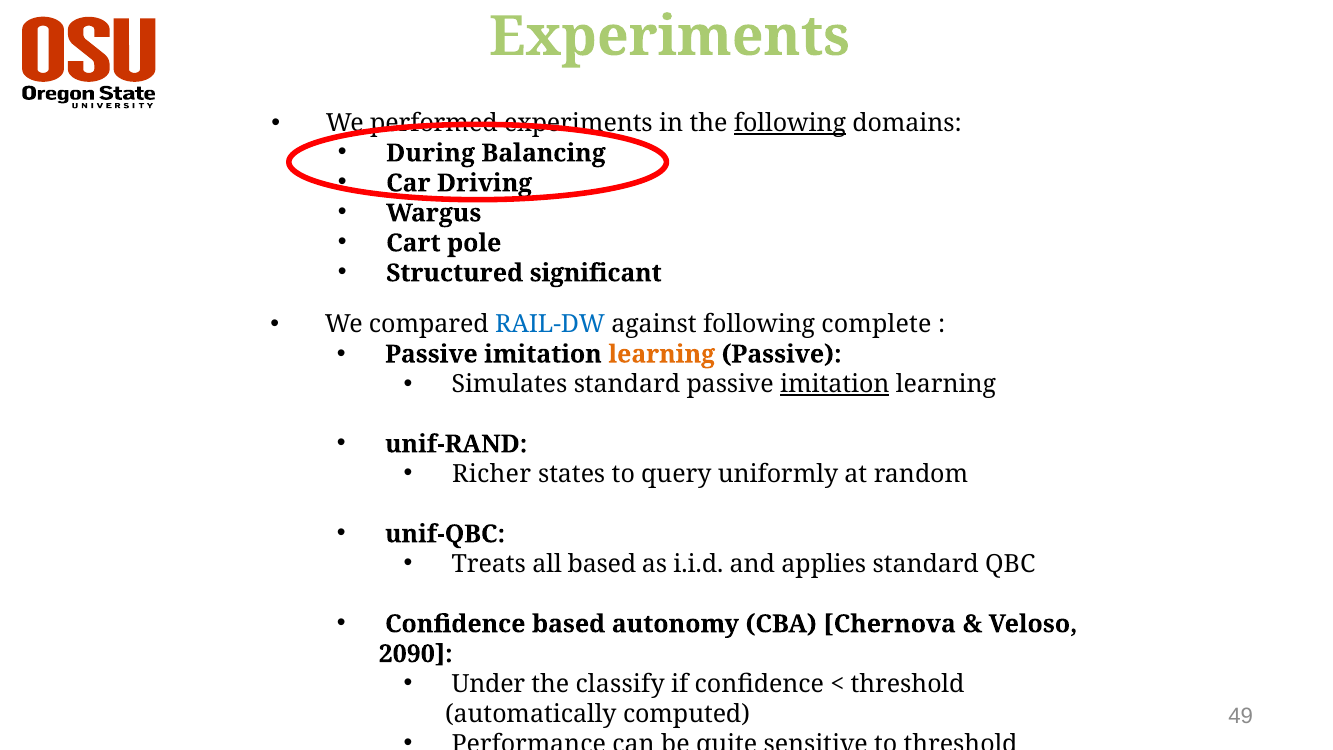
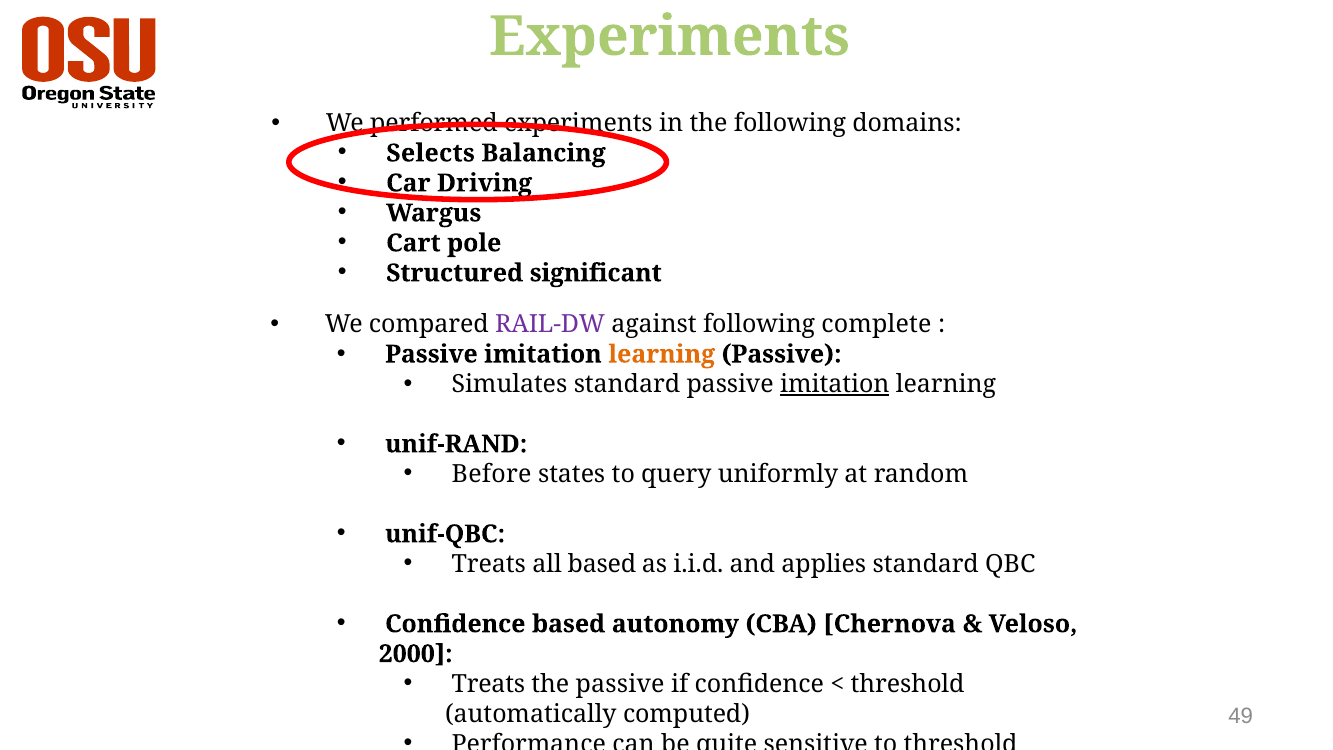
following underline: present -> none (790, 123)
During: During -> Selects (431, 153)
RAIL-DW colour: blue -> purple (550, 324)
Richer: Richer -> Before (492, 474)
2090: 2090 -> 2000 (416, 654)
Under: Under -> Treats (488, 684)
the classify: classify -> passive (620, 684)
